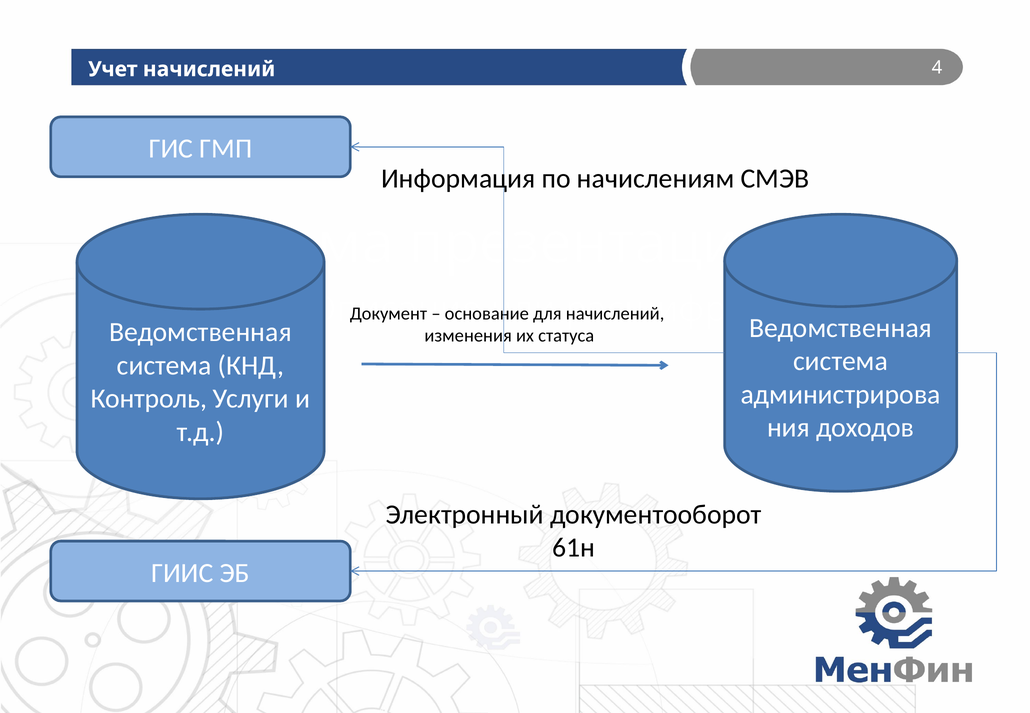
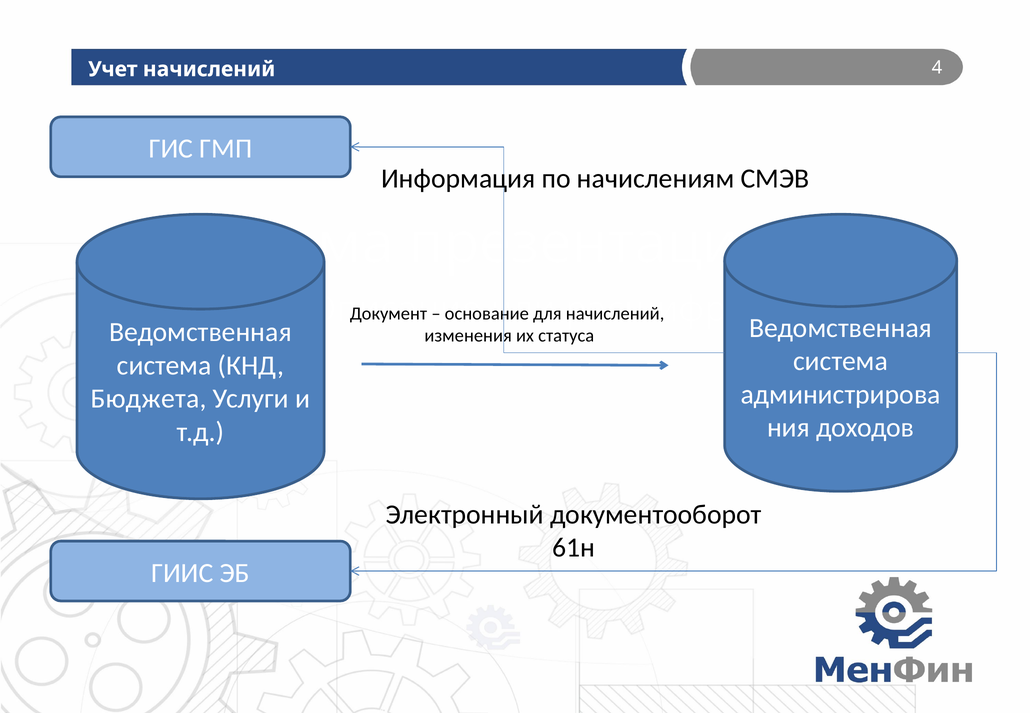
Контроль: Контроль -> Бюджета (149, 399)
